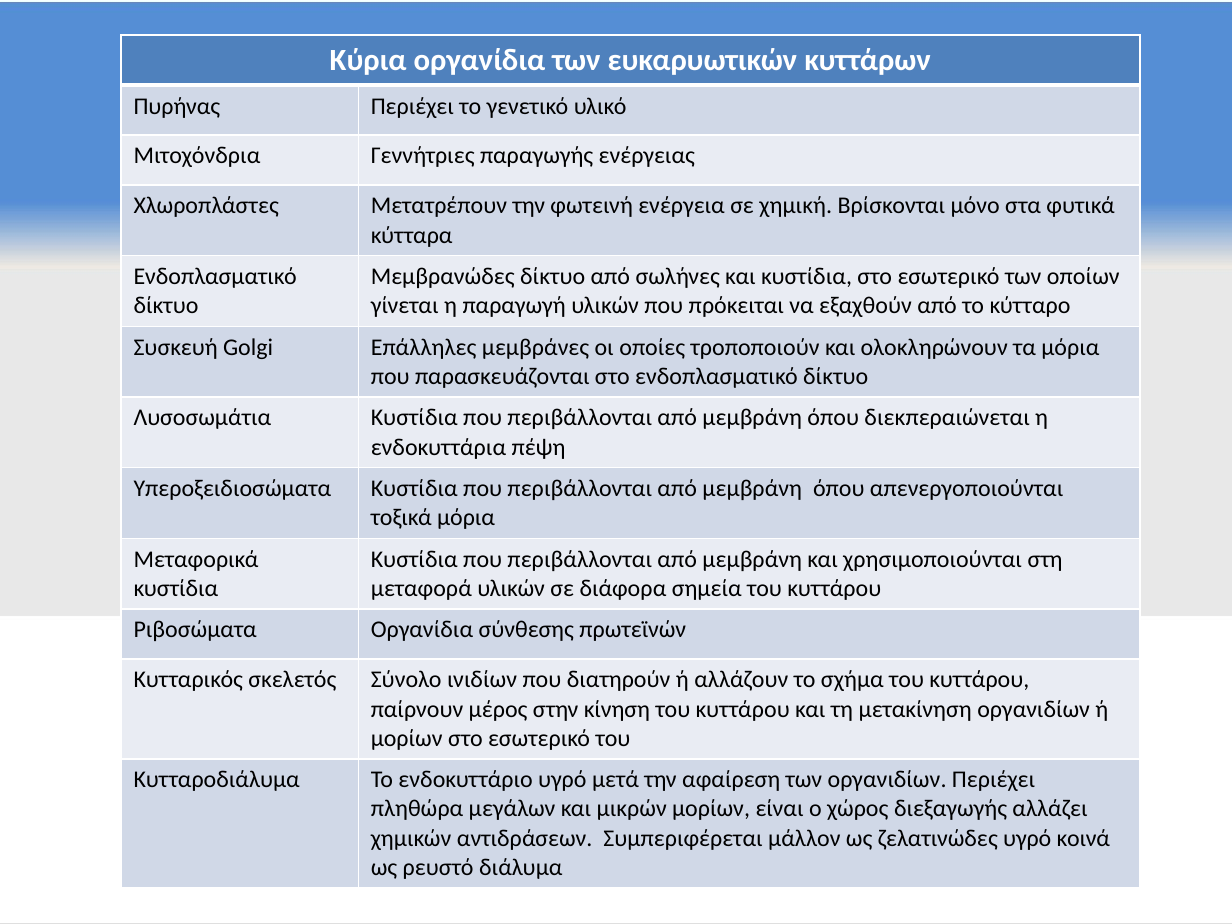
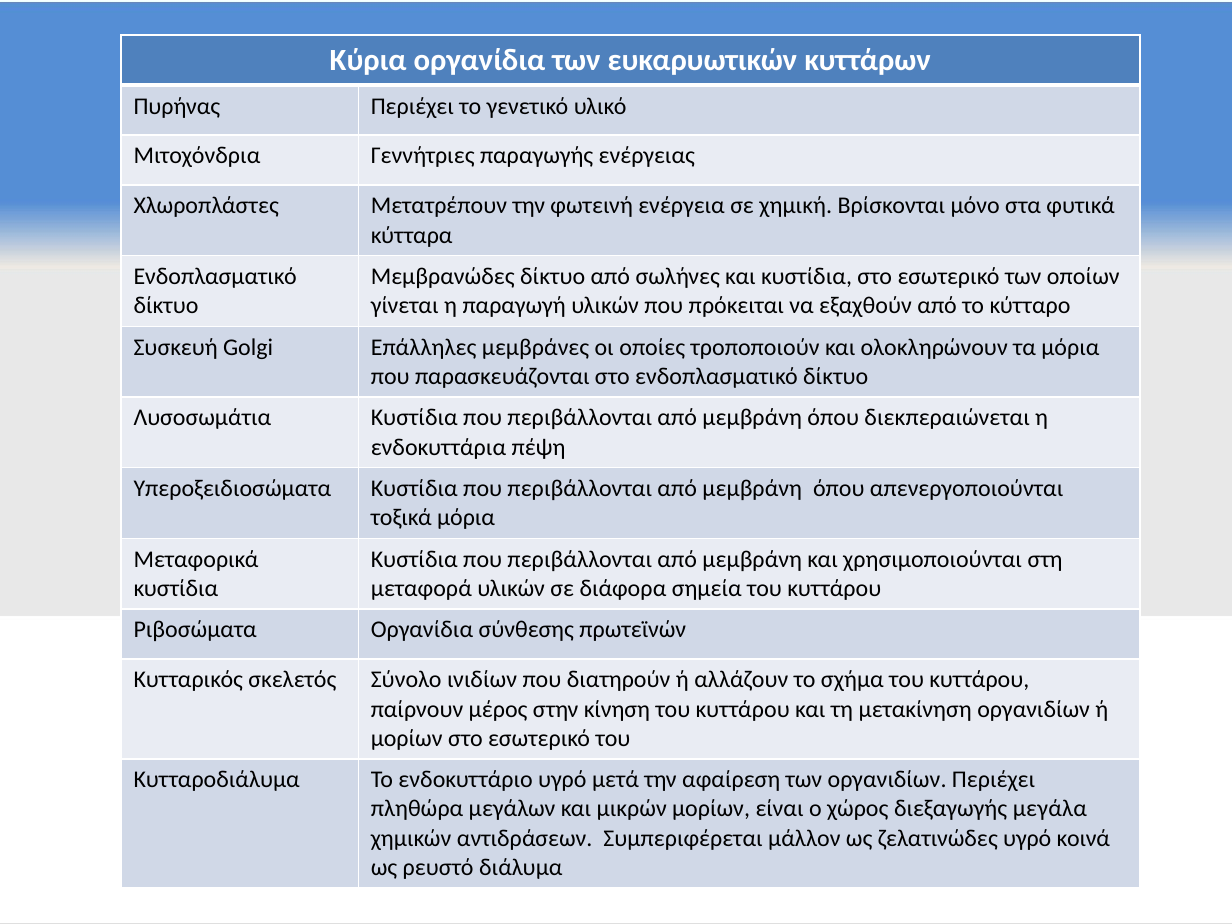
αλλάζει: αλλάζει -> μεγάλα (1050, 809)
